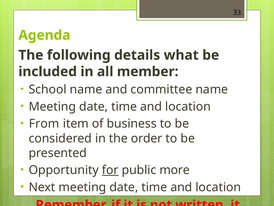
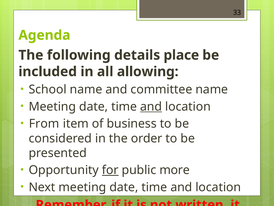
what: what -> place (181, 55)
member: member -> allowing (148, 71)
and underline: none -> present (151, 106)
